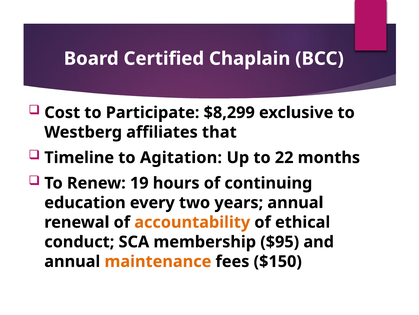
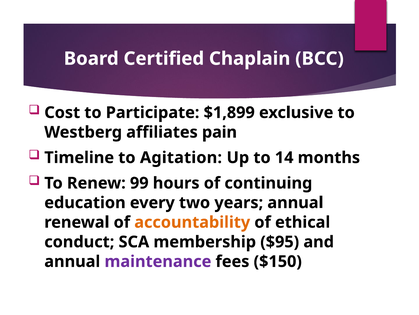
$8,299: $8,299 -> $1,899 (229, 112)
that: that -> pain (219, 132)
22: 22 -> 14 (284, 157)
19: 19 -> 99 (139, 183)
maintenance colour: orange -> purple (158, 261)
